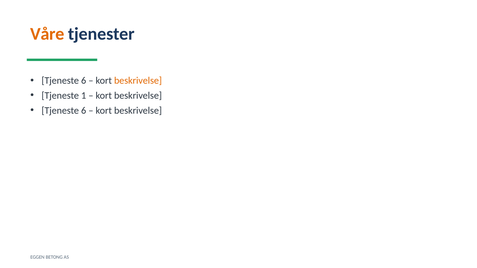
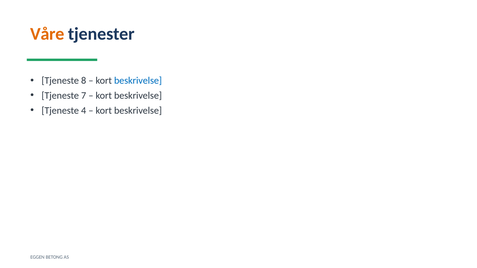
6: 6 -> 8 (84, 81)
beskrivelse colour: orange -> blue (138, 81)
1: 1 -> 7 (84, 96)
6: 6 -> 4 (84, 111)
